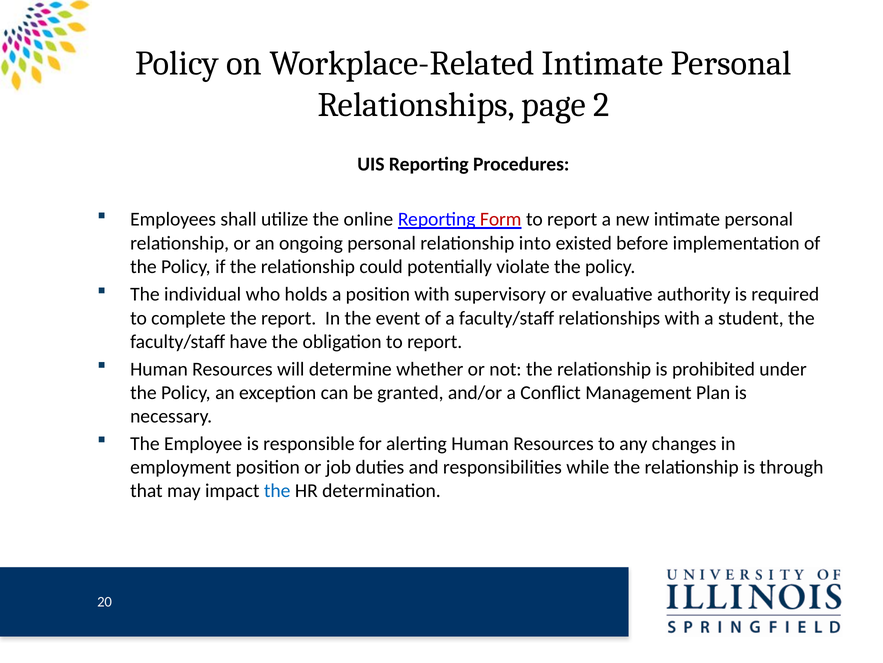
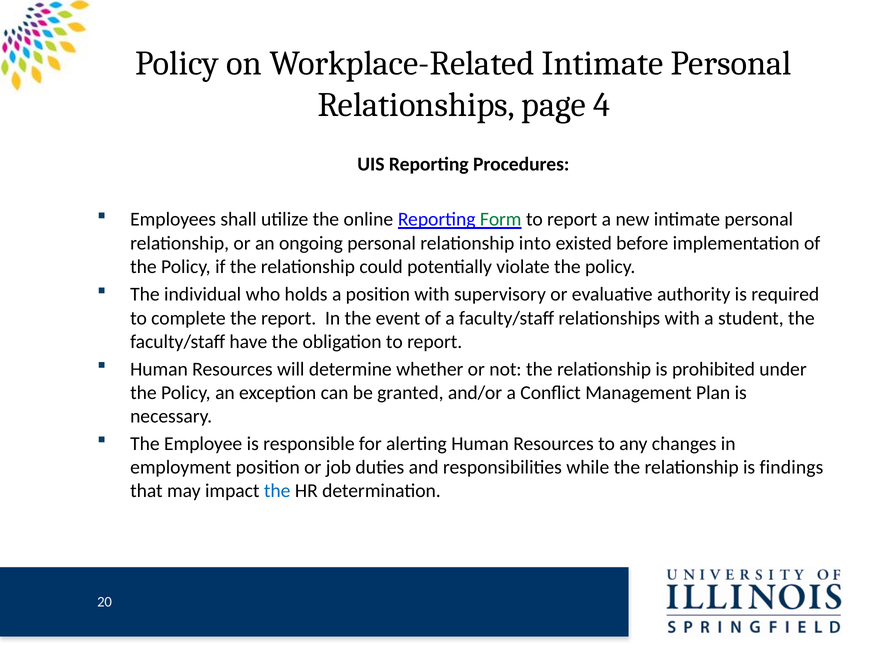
2: 2 -> 4 (601, 105)
Form colour: red -> green (501, 219)
through: through -> findings (791, 467)
